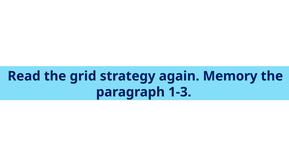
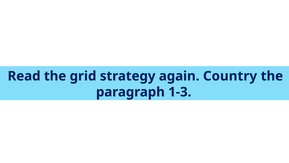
Memory: Memory -> Country (230, 76)
